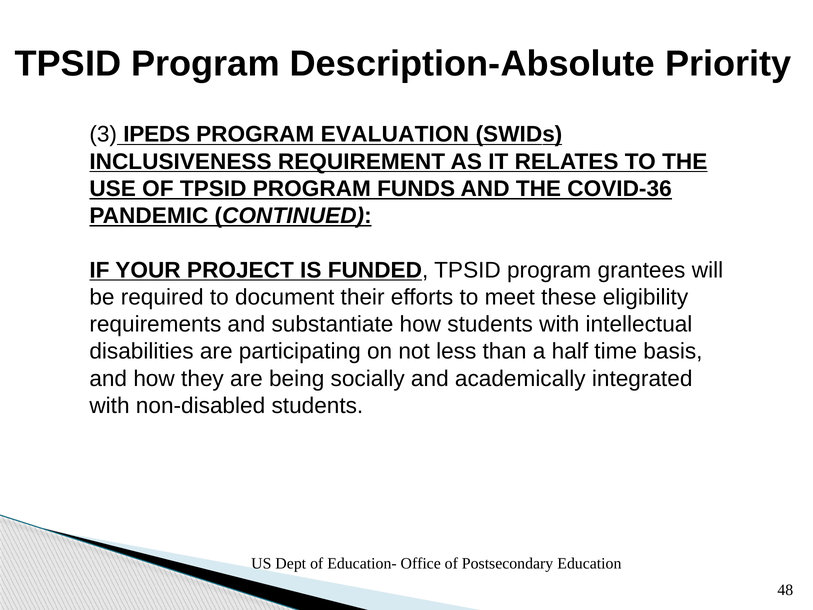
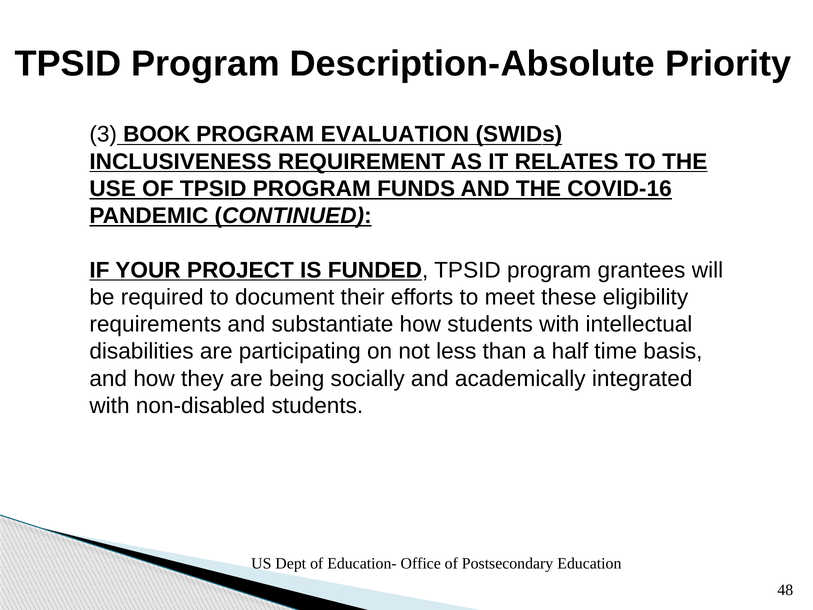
IPEDS: IPEDS -> BOOK (157, 134)
COVID-36: COVID-36 -> COVID-16 (620, 189)
